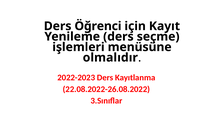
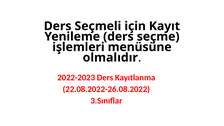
Öğrenci: Öğrenci -> Seçmeli (98, 26)
